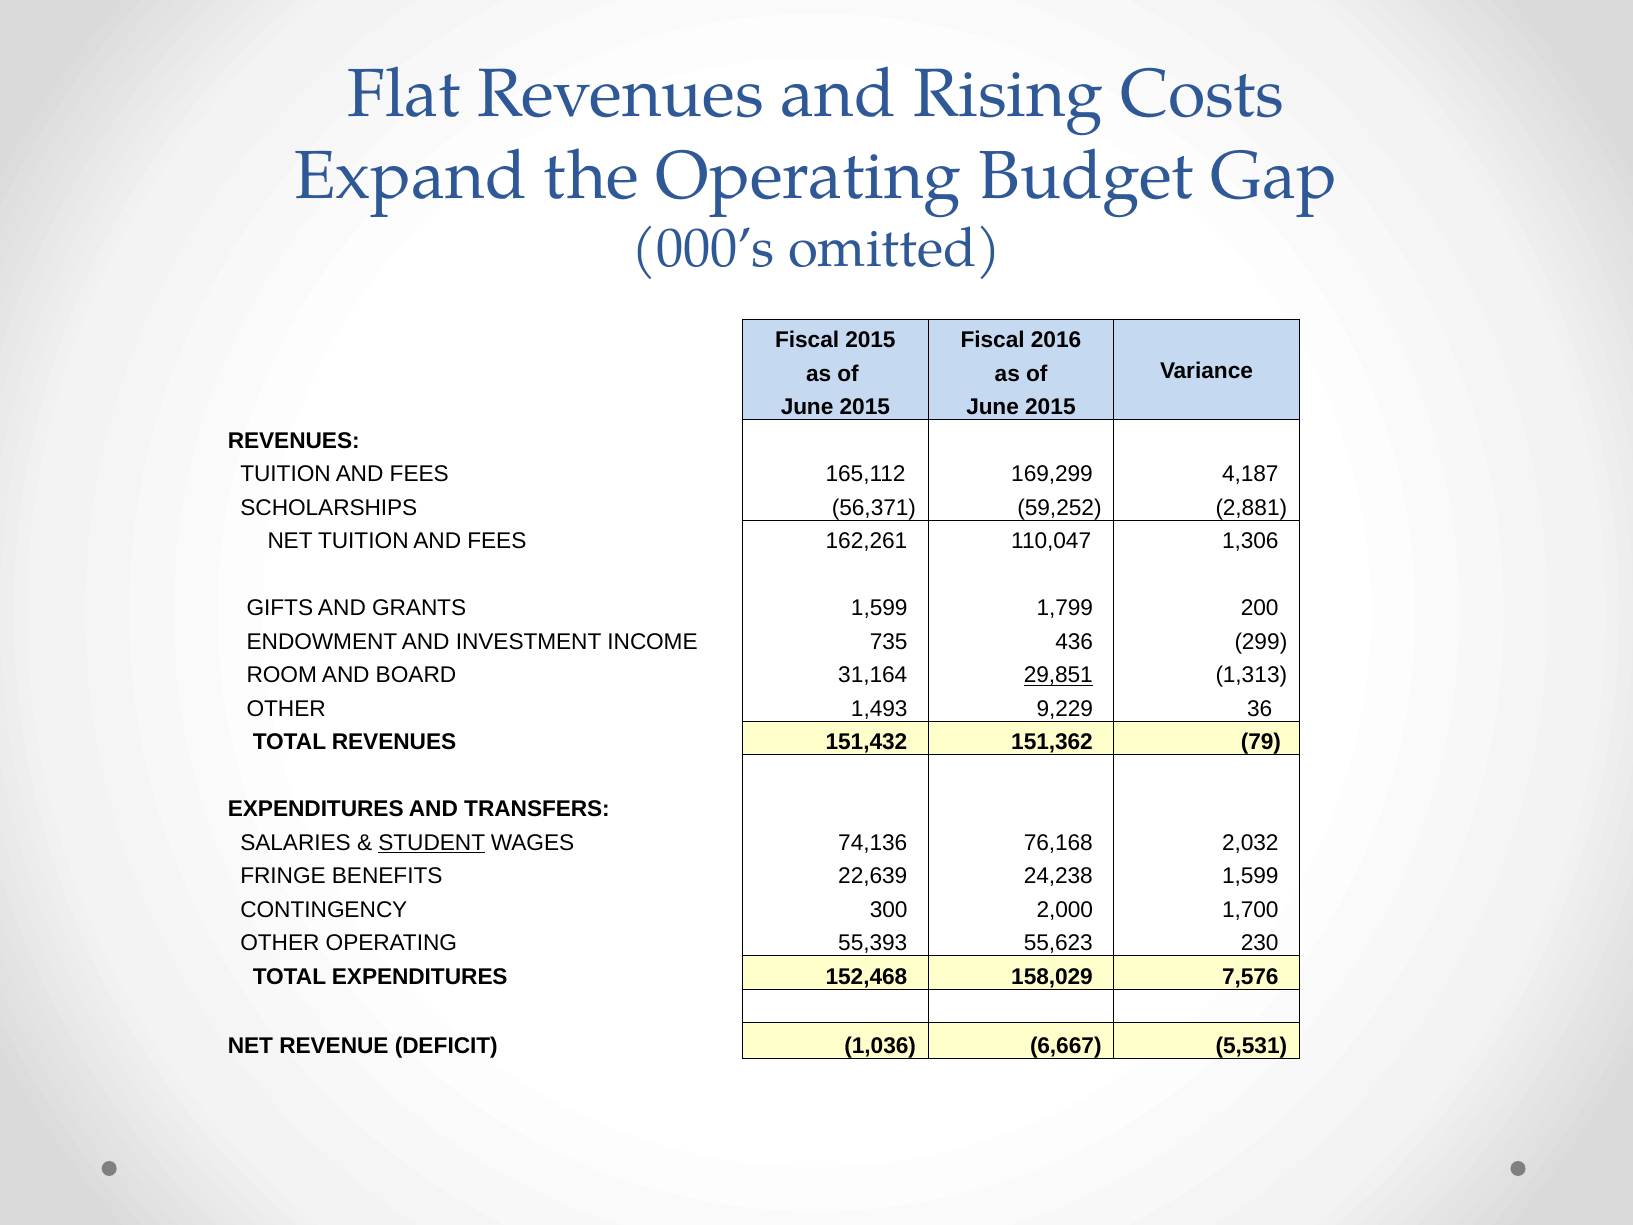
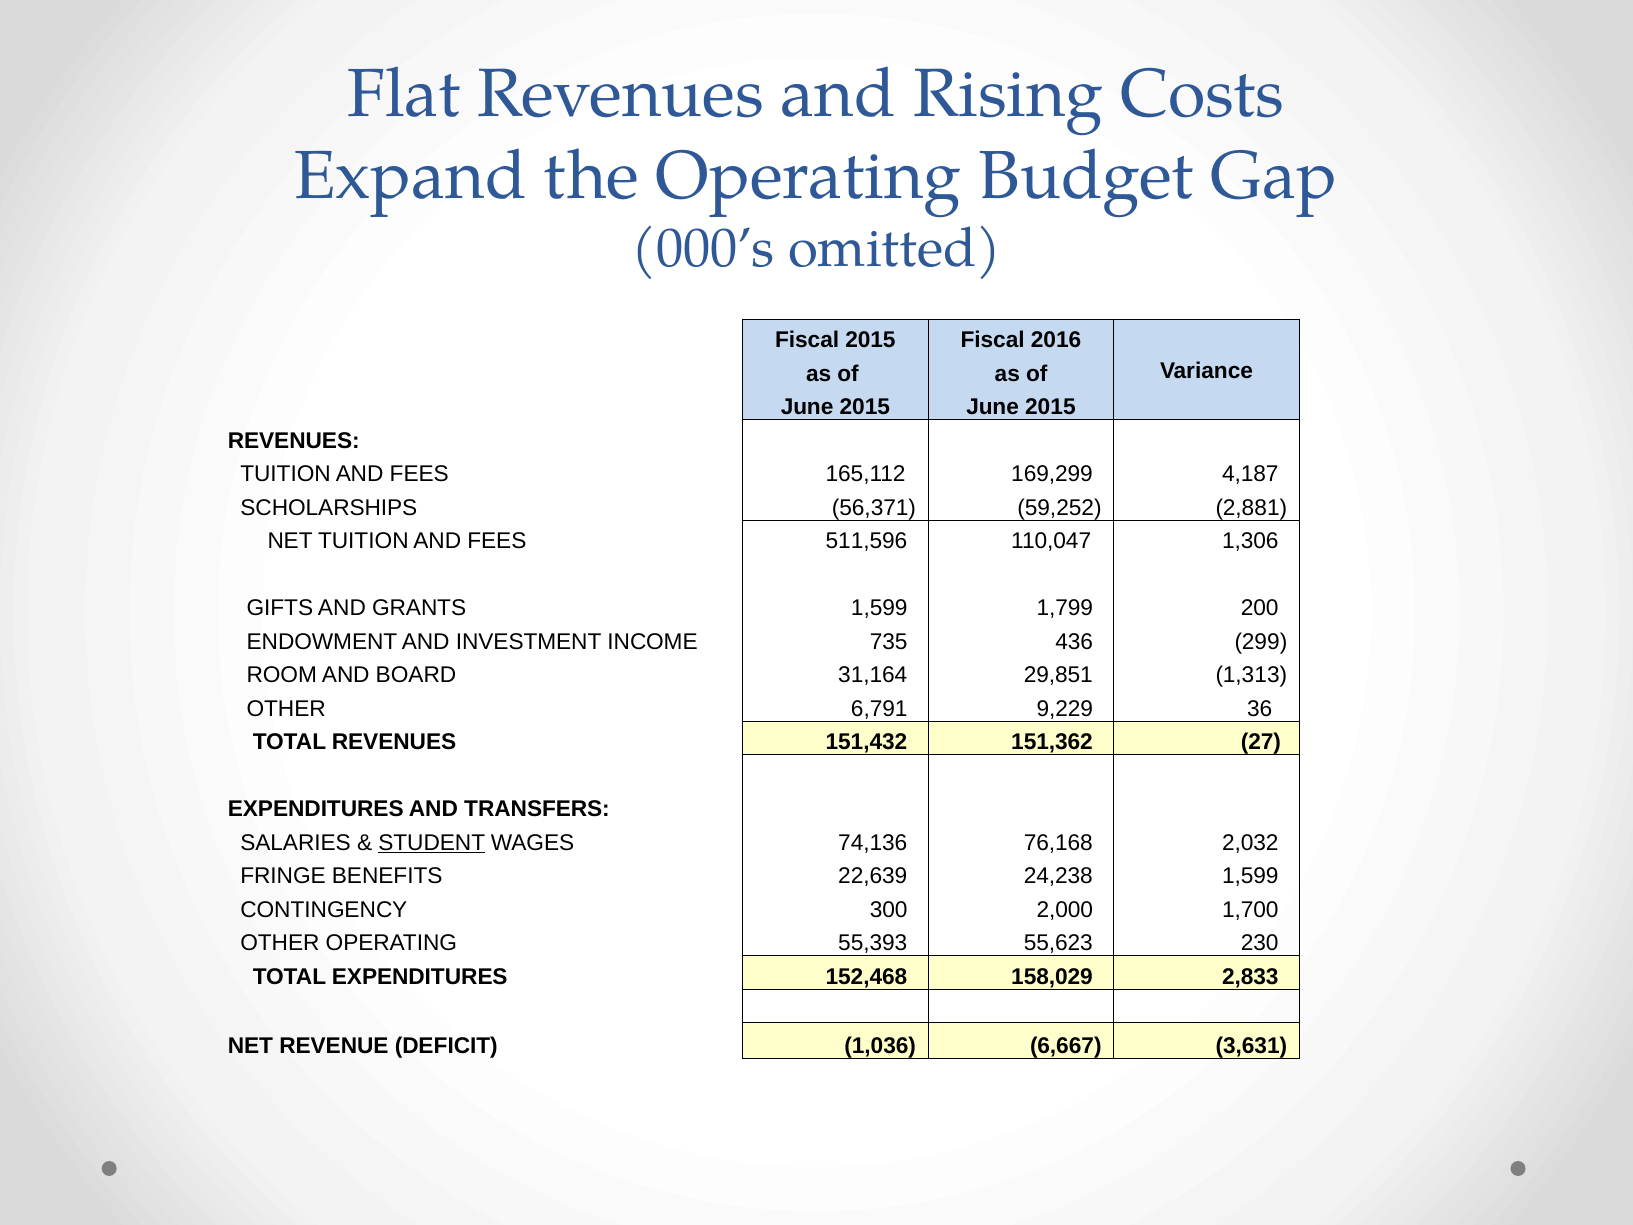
162,261: 162,261 -> 511,596 (866, 541)
29,851 underline: present -> none (1058, 675)
1,493: 1,493 -> 6,791 (879, 709)
79: 79 -> 27 (1261, 742)
7,576: 7,576 -> 2,833 (1250, 977)
5,531: 5,531 -> 3,631 (1251, 1045)
